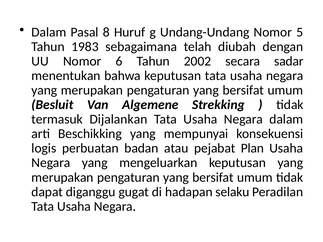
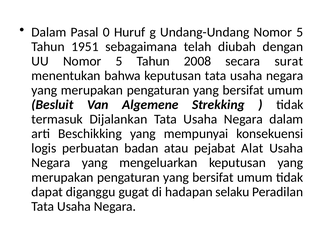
8: 8 -> 0 (106, 32)
1983: 1983 -> 1951 (85, 47)
UU Nomor 6: 6 -> 5 (119, 61)
2002: 2002 -> 2008 (198, 61)
sadar: sadar -> surat (289, 61)
Plan: Plan -> Alat (252, 148)
